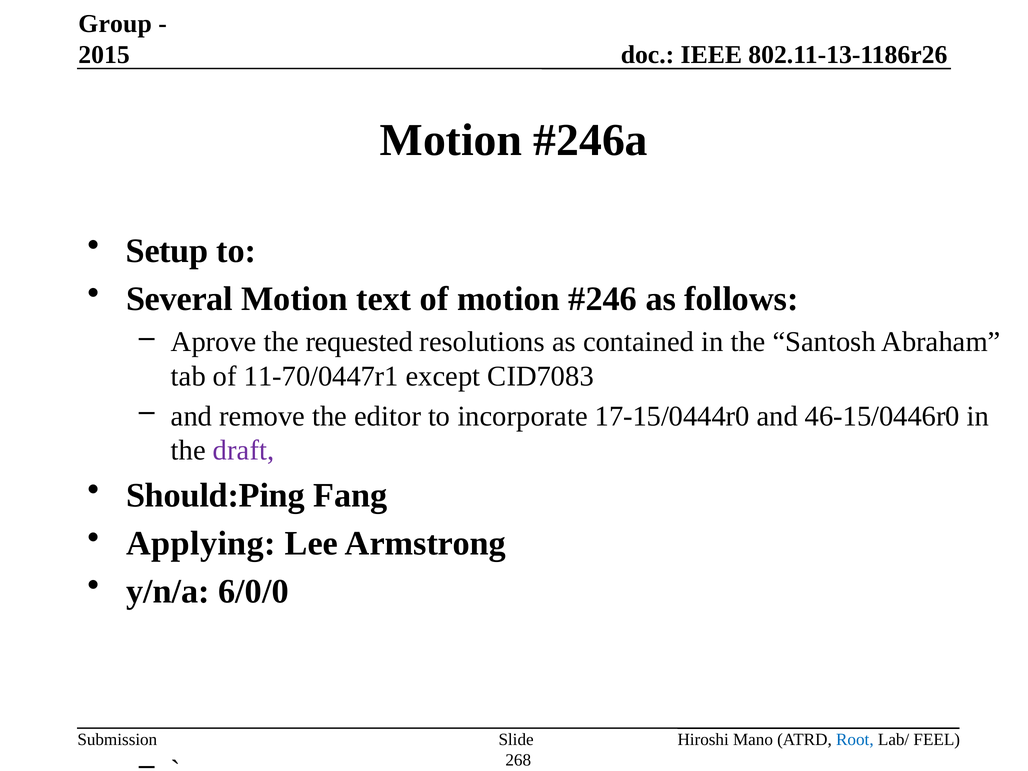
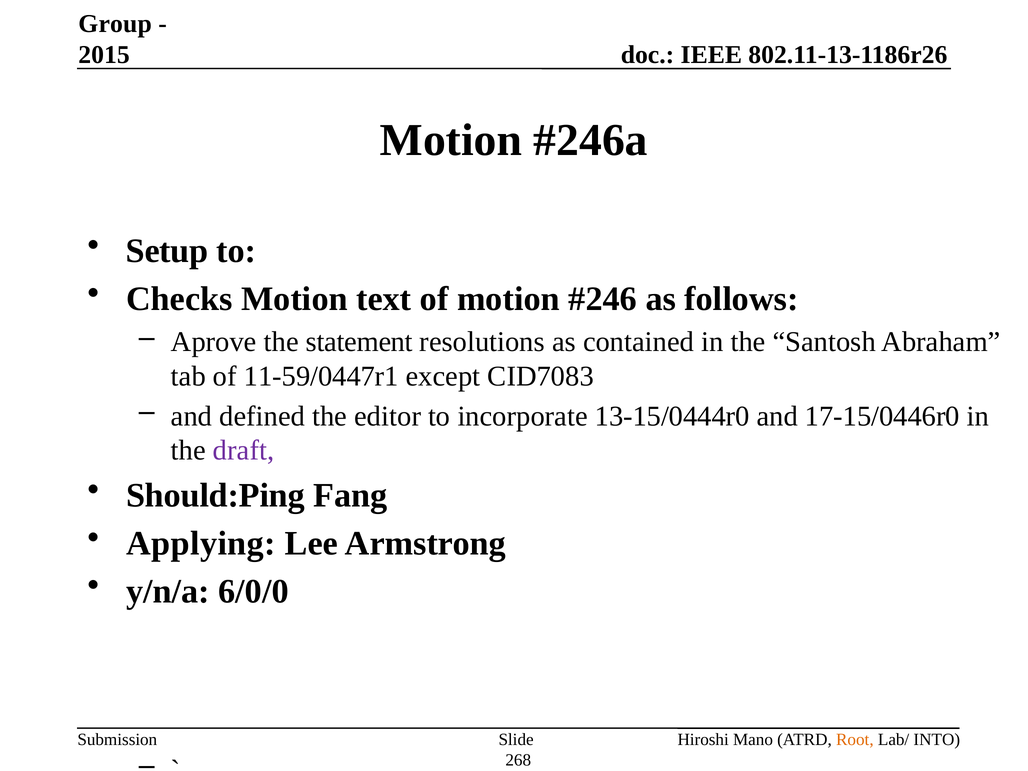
Several: Several -> Checks (179, 299)
requested: requested -> statement (359, 342)
11-70/0447r1: 11-70/0447r1 -> 11-59/0447r1 (321, 376)
remove: remove -> defined (262, 416)
17-15/0444r0: 17-15/0444r0 -> 13-15/0444r0 (672, 416)
46-15/0446r0: 46-15/0446r0 -> 17-15/0446r0 (882, 416)
Root colour: blue -> orange (855, 739)
FEEL: FEEL -> INTO (937, 739)
